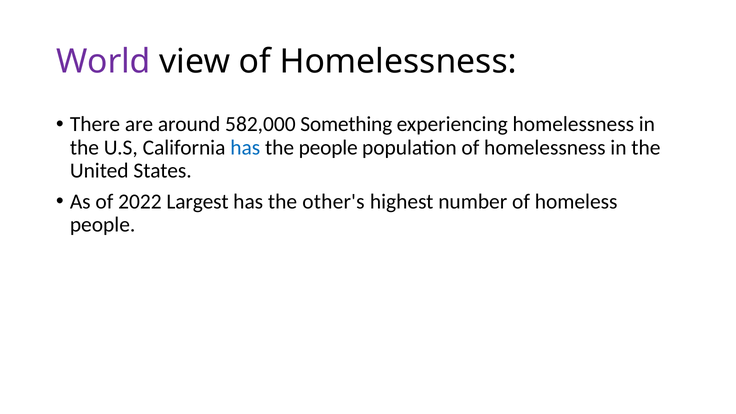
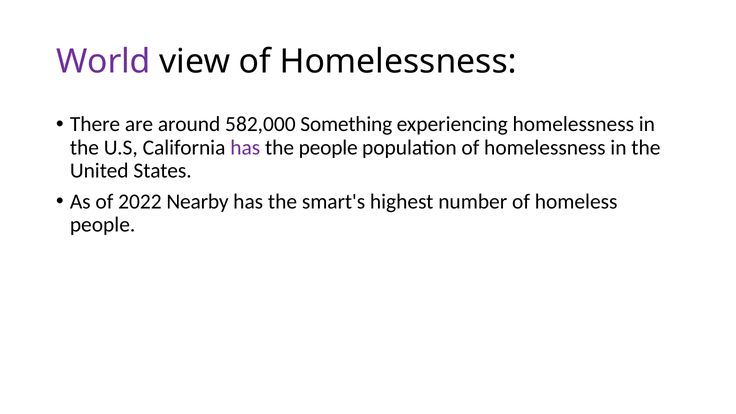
has colour: blue -> purple (245, 148)
Largest: Largest -> Nearby (198, 201)
other's: other's -> smart's (334, 201)
